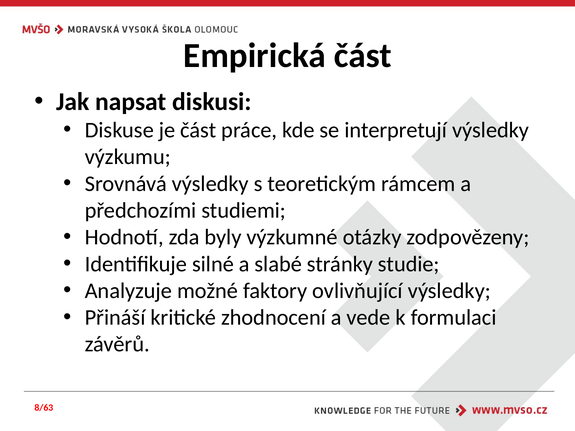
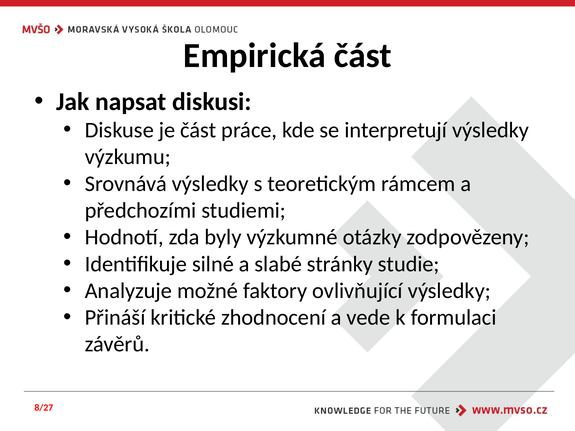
8/63: 8/63 -> 8/27 (44, 408)
